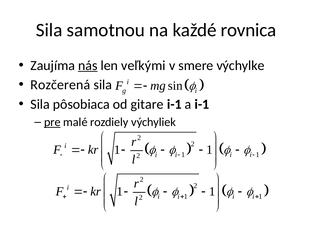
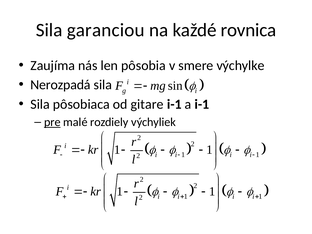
samotnou: samotnou -> garanciou (106, 30)
nás underline: present -> none (88, 65)
veľkými: veľkými -> pôsobia (143, 65)
Rozčerená: Rozčerená -> Nerozpadá (61, 85)
